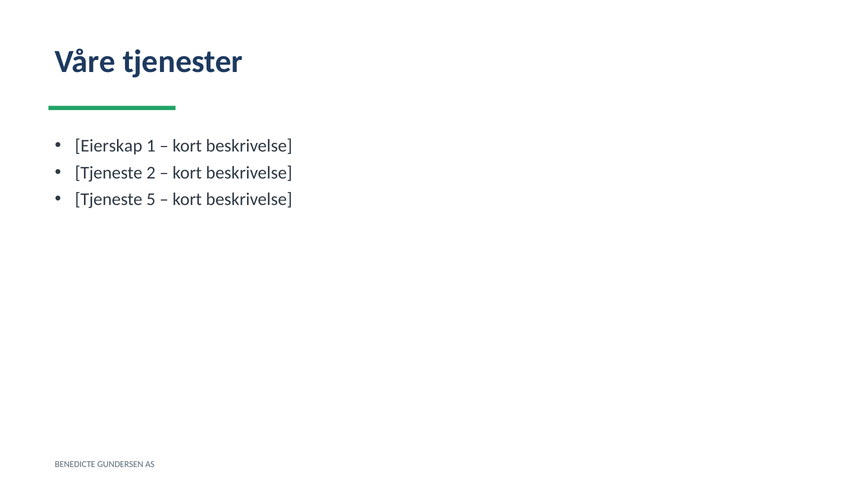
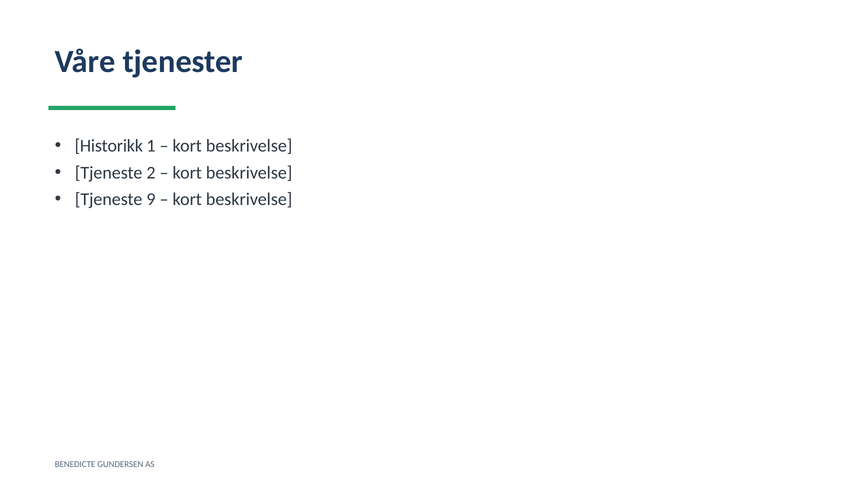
Eierskap: Eierskap -> Historikk (109, 146)
5: 5 -> 9 (151, 200)
